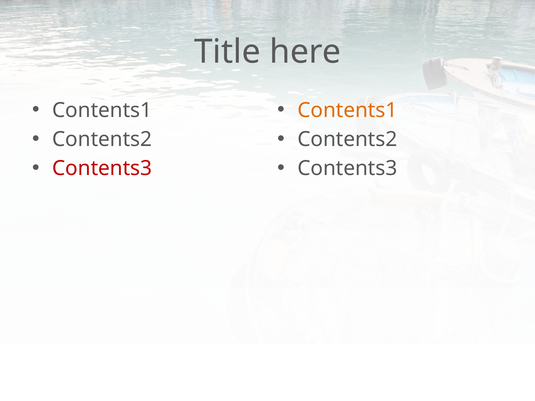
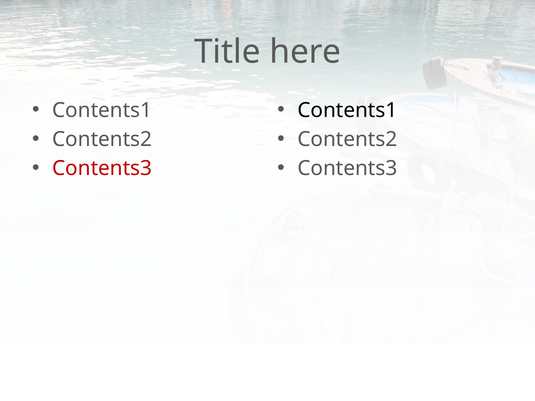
Contents1 colour: orange -> black (347, 110)
